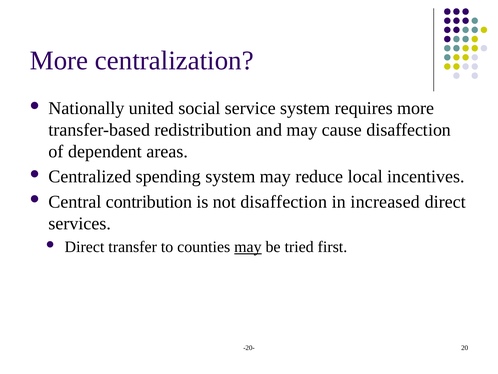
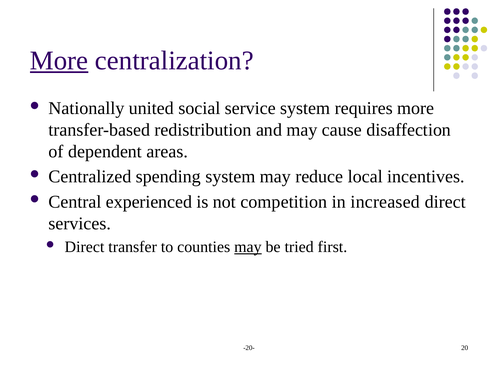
More underline: none -> present (59, 60)
contribution: contribution -> experienced (149, 202)
not disaffection: disaffection -> competition (284, 202)
